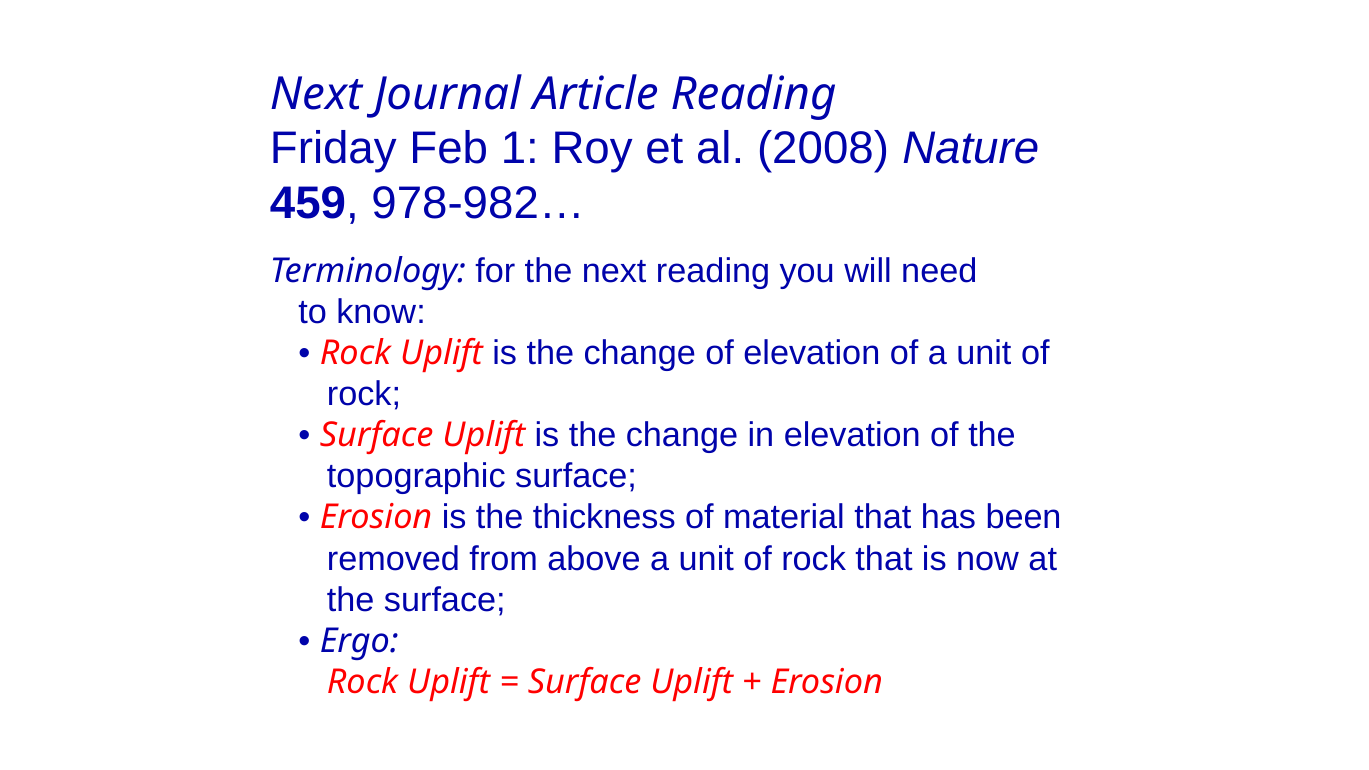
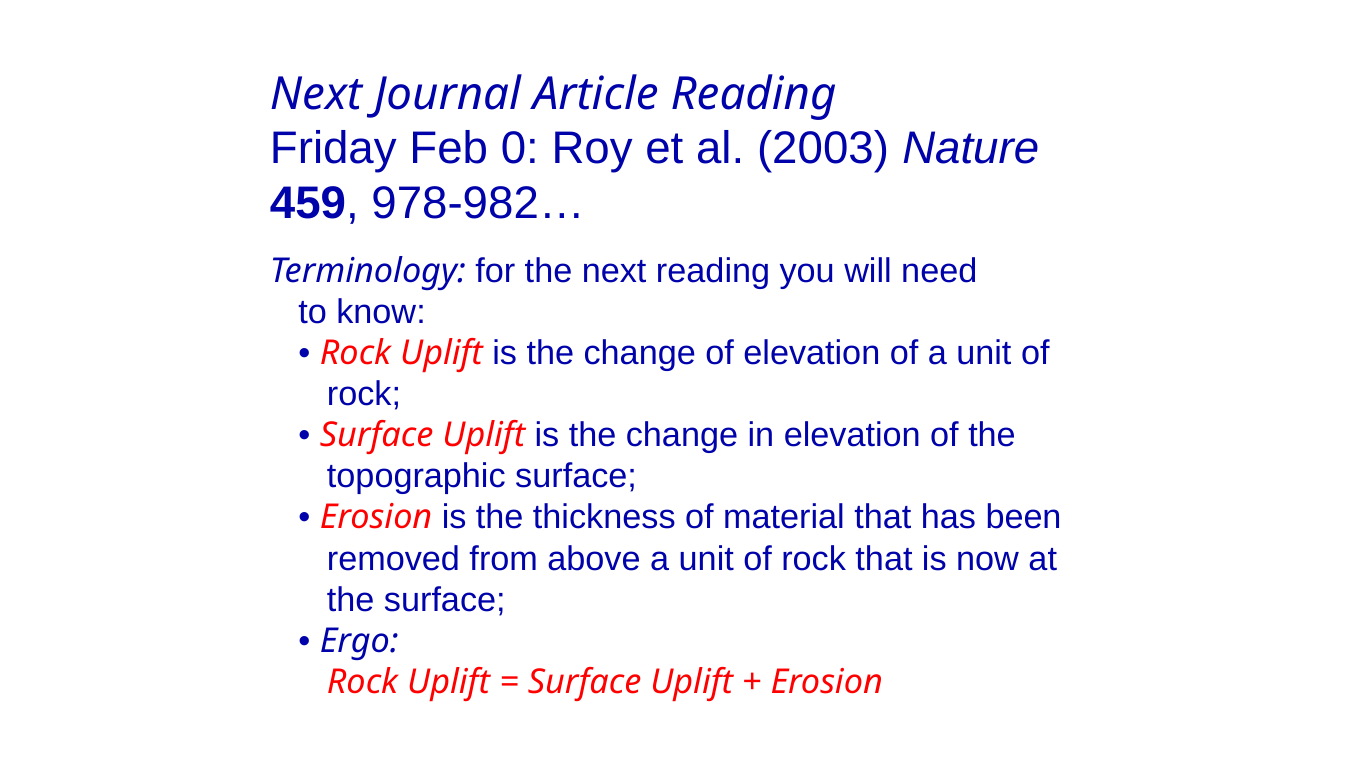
1: 1 -> 0 (520, 149)
2008: 2008 -> 2003 (823, 149)
